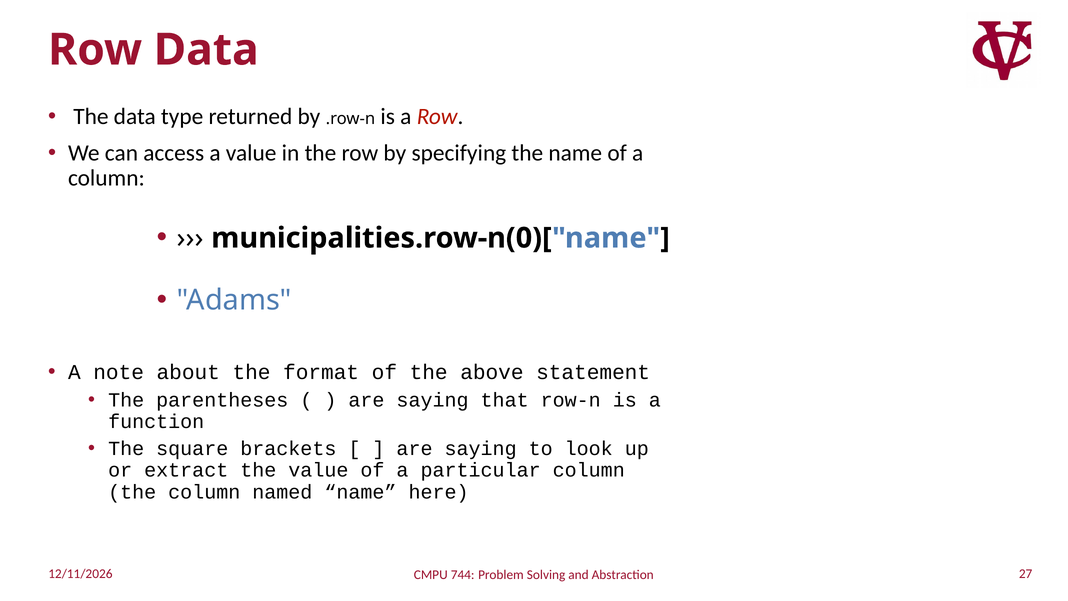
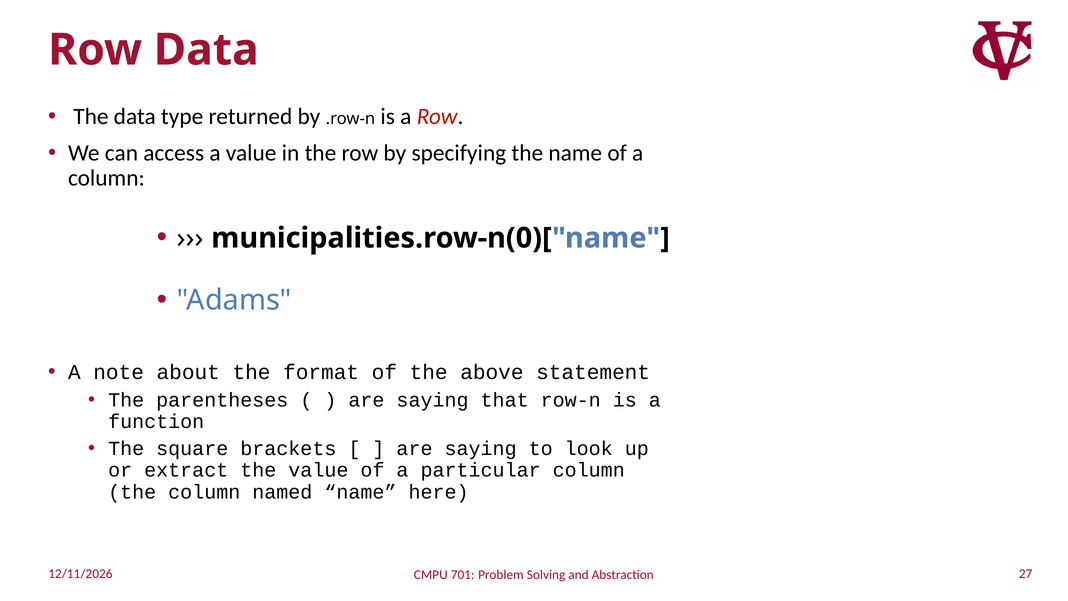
744: 744 -> 701 (463, 575)
